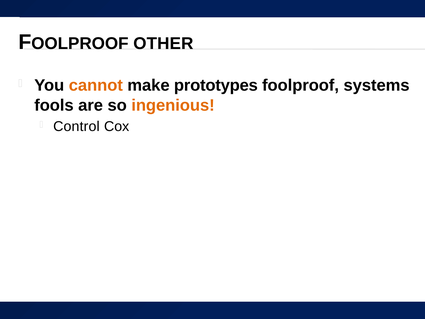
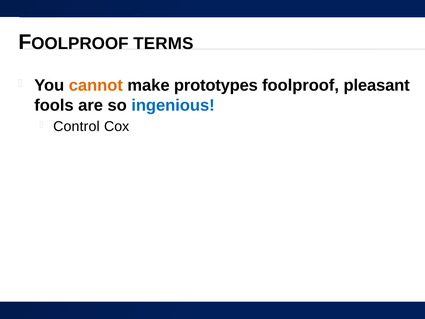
OTHER: OTHER -> TERMS (163, 44)
systems: systems -> pleasant (377, 85)
ingenious colour: orange -> blue (173, 105)
